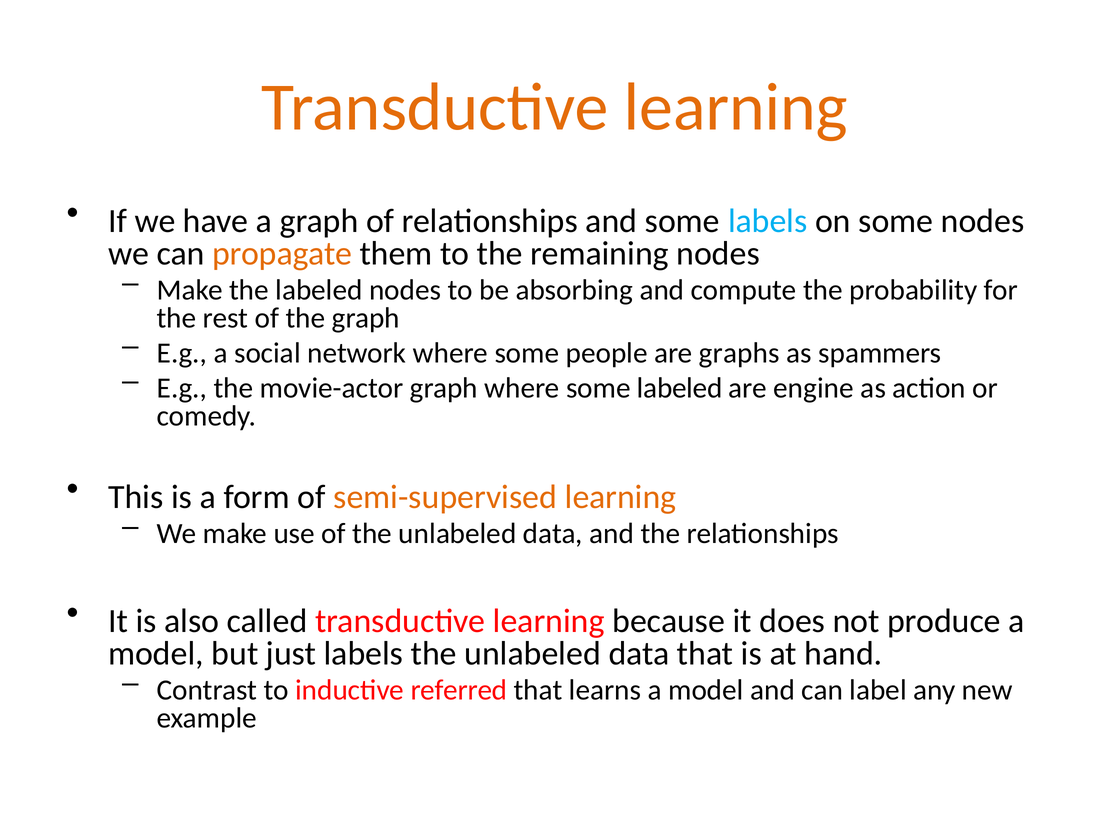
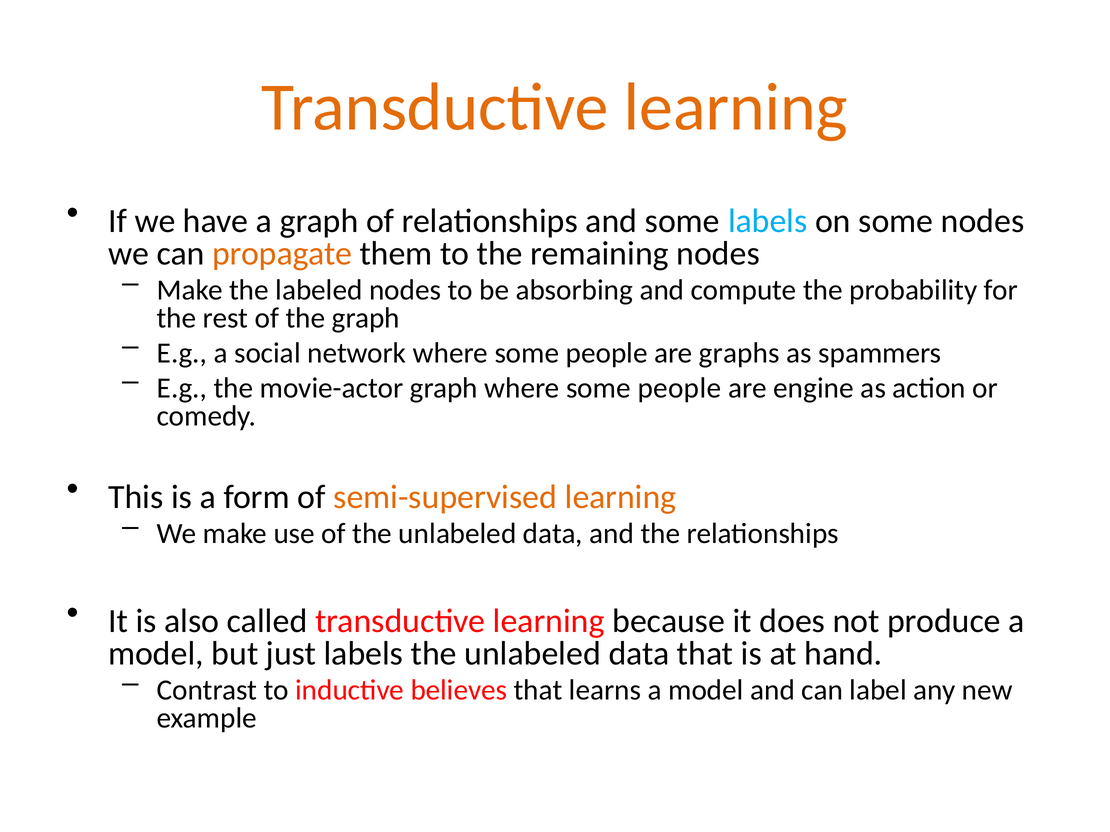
graph where some labeled: labeled -> people (679, 388)
referred: referred -> believes (459, 690)
